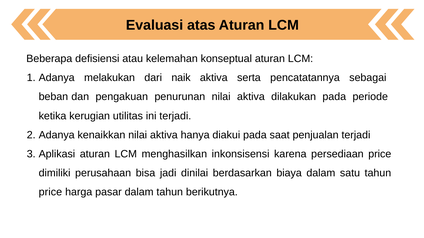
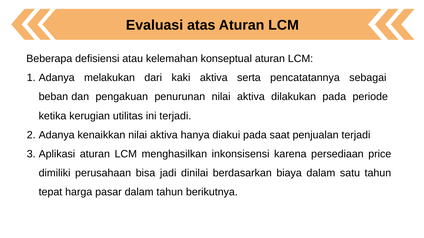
naik: naik -> kaki (181, 78)
price: price -> tepat (50, 192)
